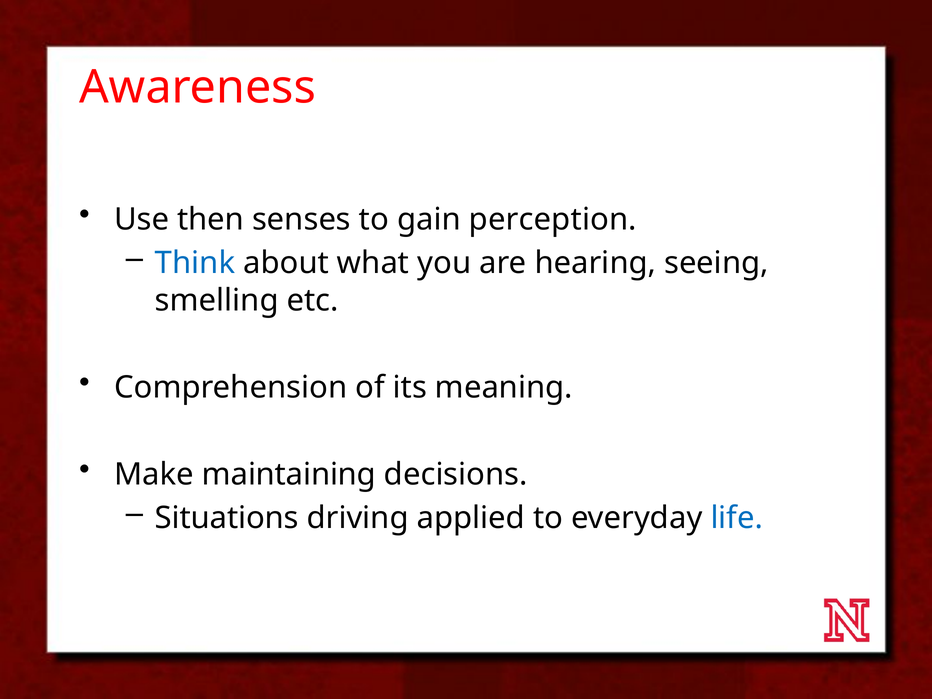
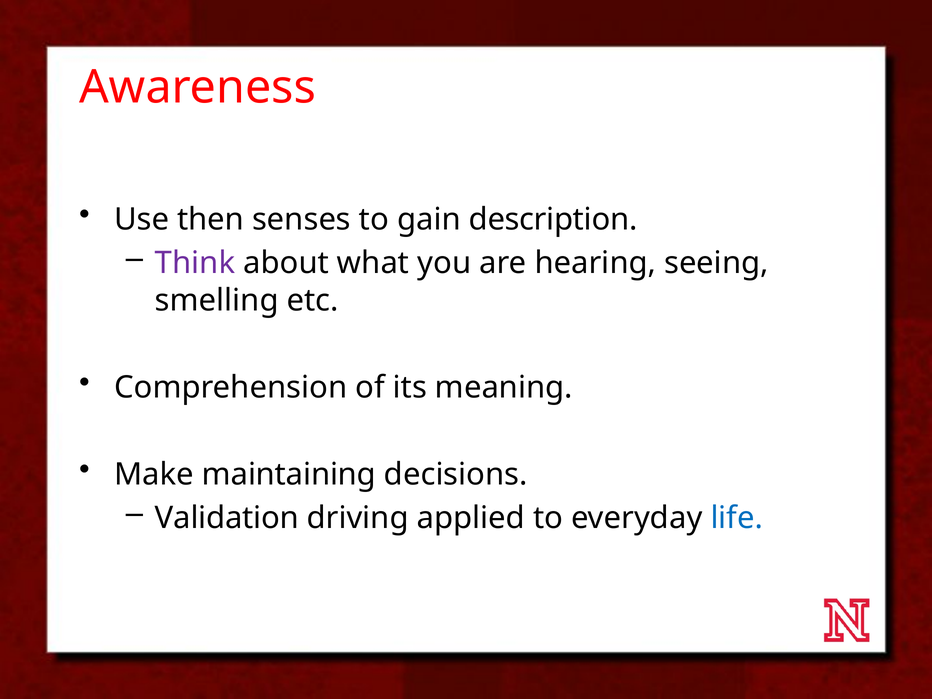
perception: perception -> description (553, 220)
Think colour: blue -> purple (195, 263)
Situations: Situations -> Validation (227, 518)
